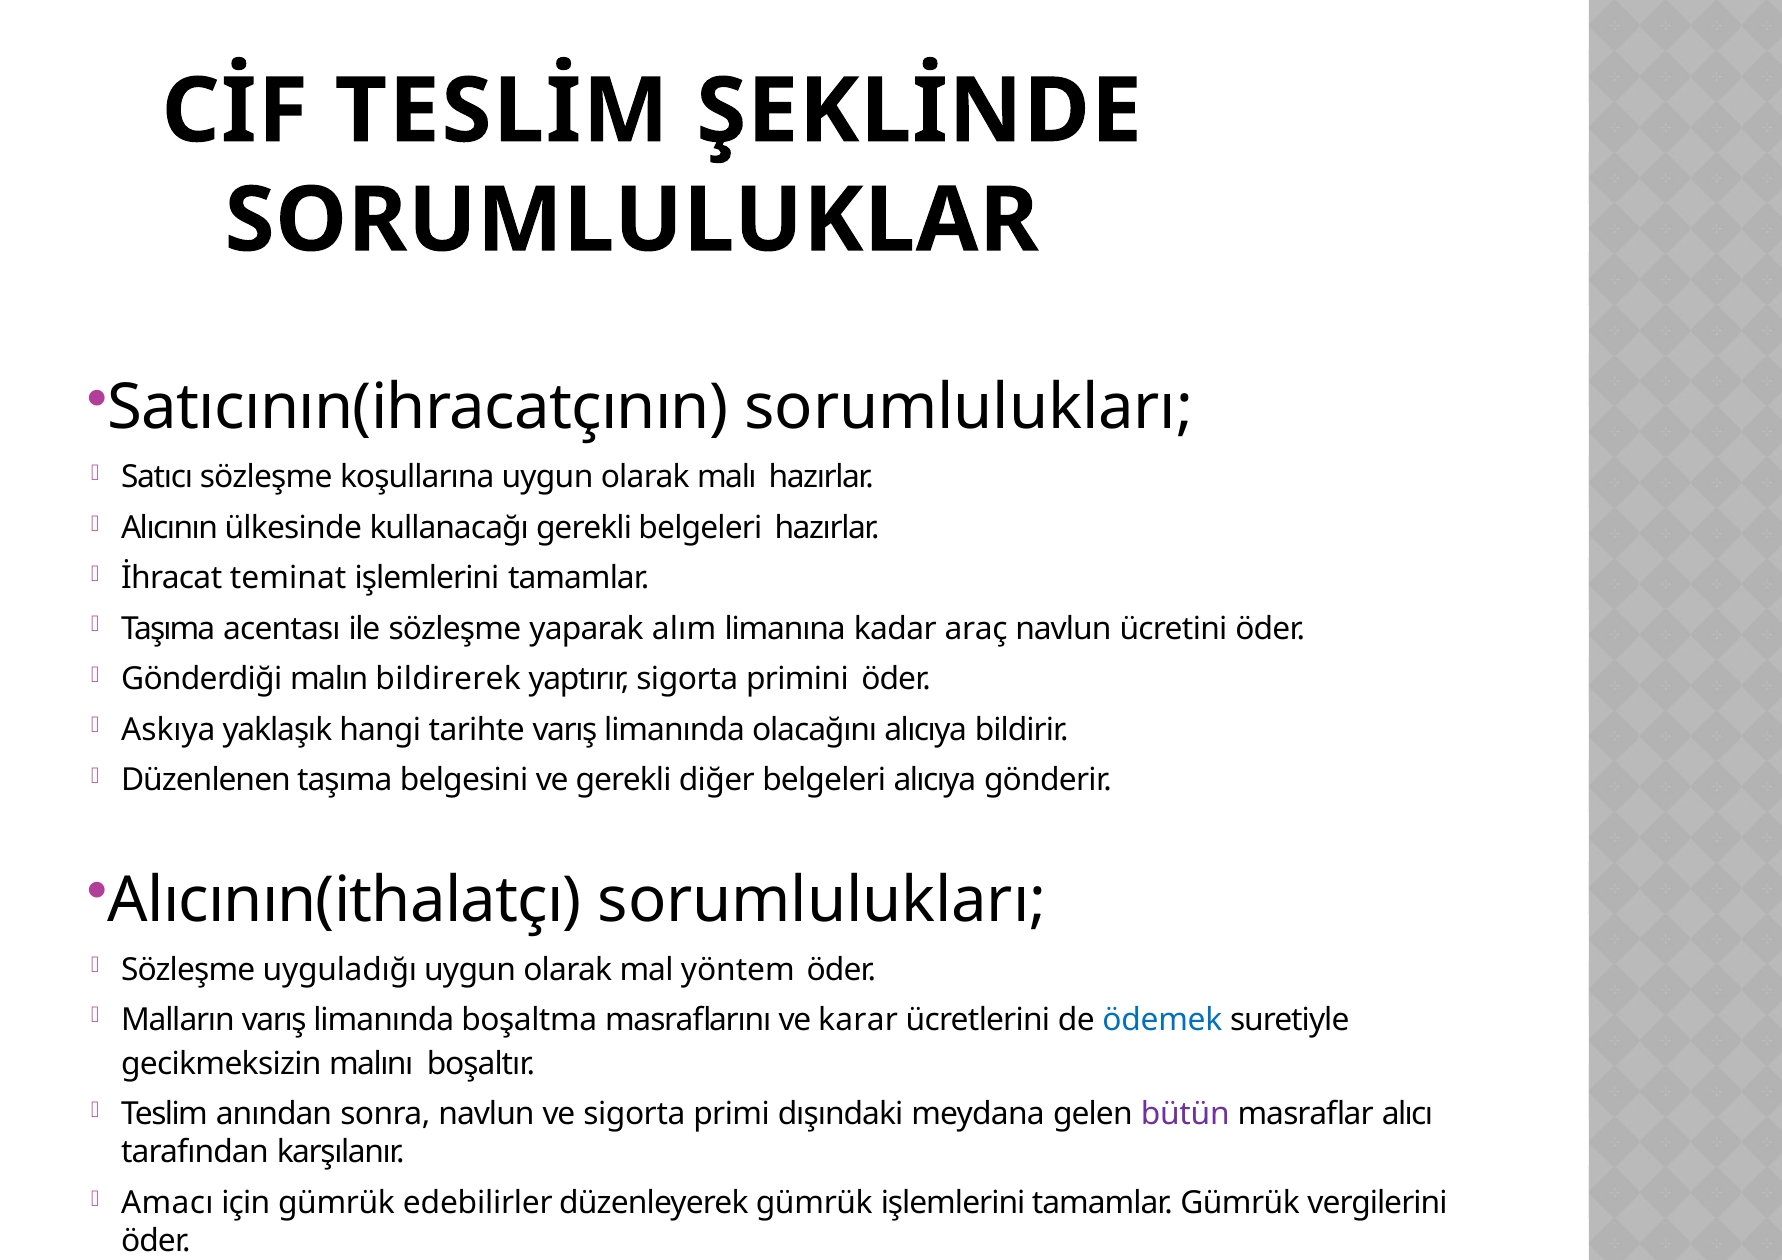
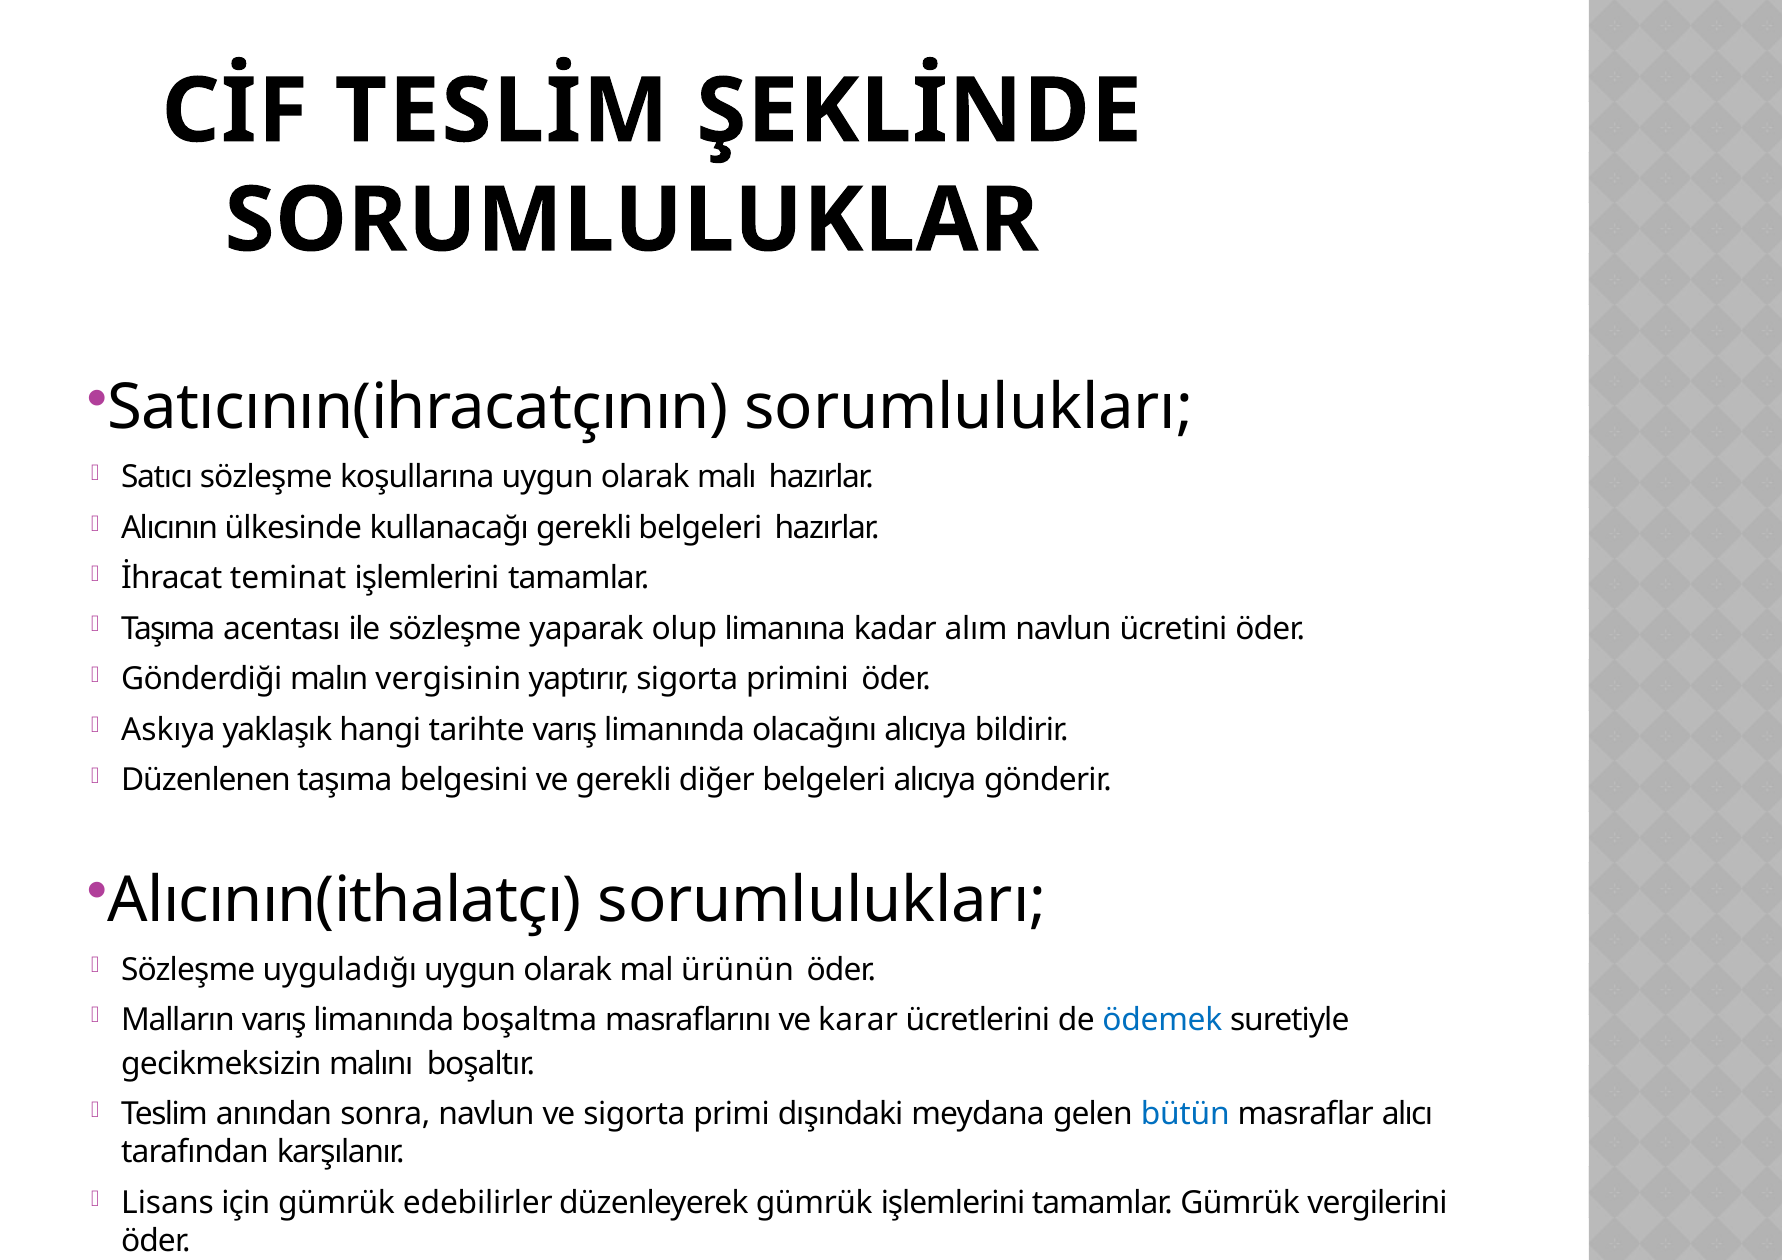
alım: alım -> olup (684, 629)
araç: araç -> alım (976, 629)
bildirerek: bildirerek -> vergisinin (448, 679)
yöntem: yöntem -> ürünün (738, 970)
bütün colour: purple -> blue (1185, 1114)
Amacı: Amacı -> Lisans (167, 1203)
